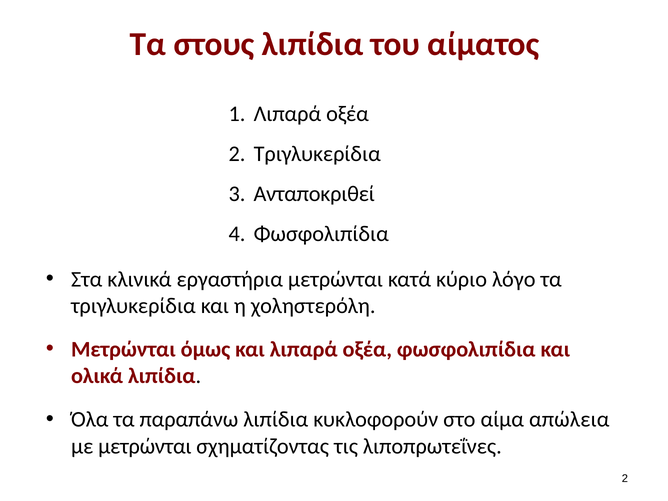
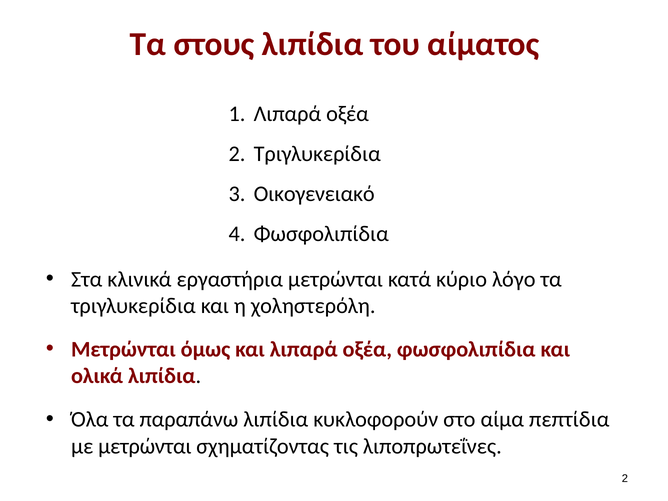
Ανταποκριθεί: Ανταποκριθεί -> Οικογενειακό (314, 194)
απώλεια: απώλεια -> πεπτίδια (569, 419)
